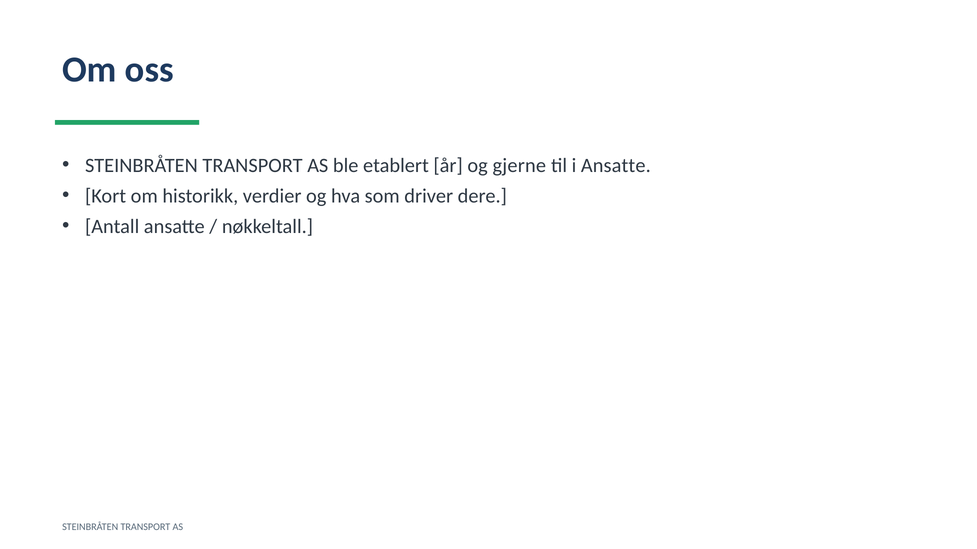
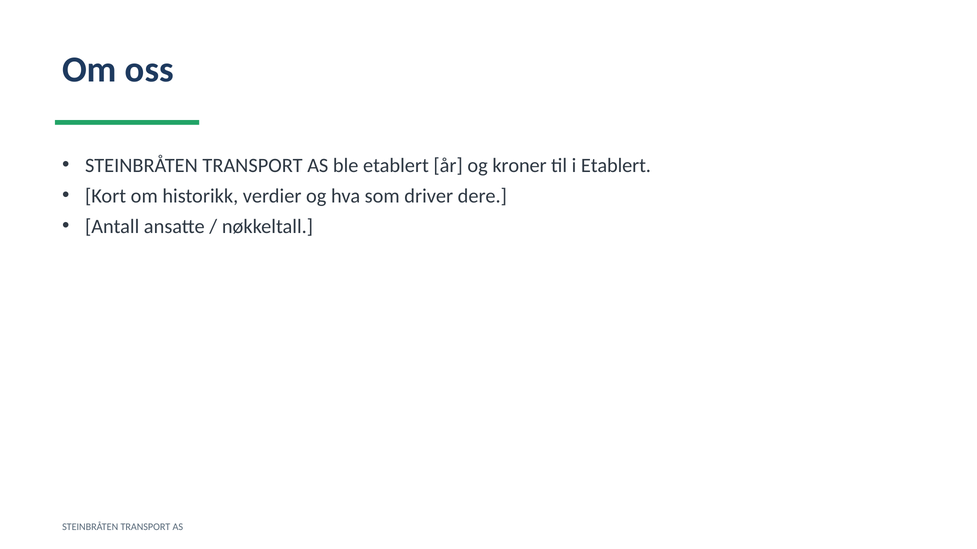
gjerne: gjerne -> kroner (520, 165)
i Ansatte: Ansatte -> Etablert (616, 165)
